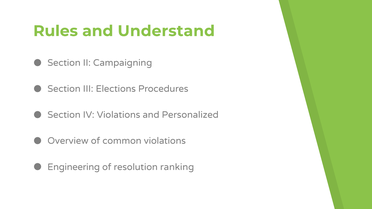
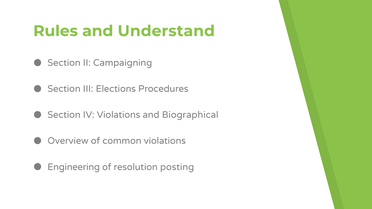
Personalized: Personalized -> Biographical (190, 115)
ranking: ranking -> posting (177, 167)
